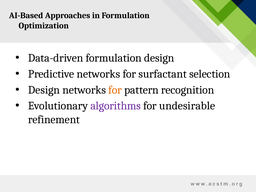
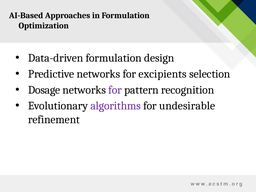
surfactant: surfactant -> excipients (163, 74)
Design: Design -> Dosage (44, 90)
for colour: orange -> purple (115, 90)
